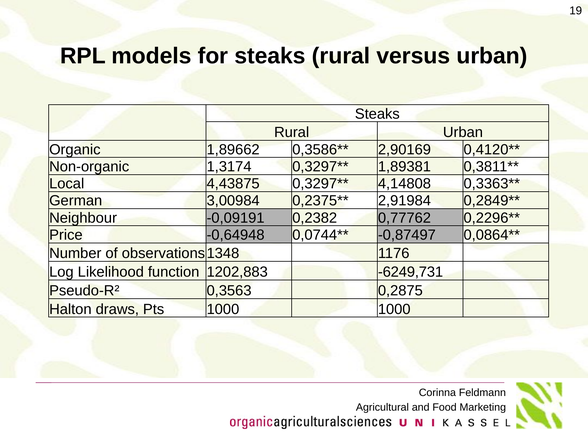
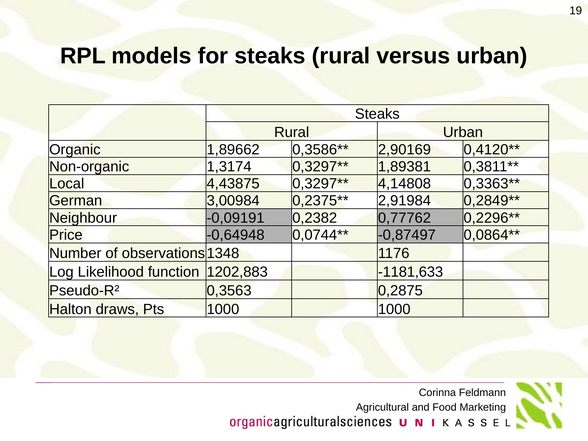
-6249,731: -6249,731 -> -1181,633 (411, 272)
